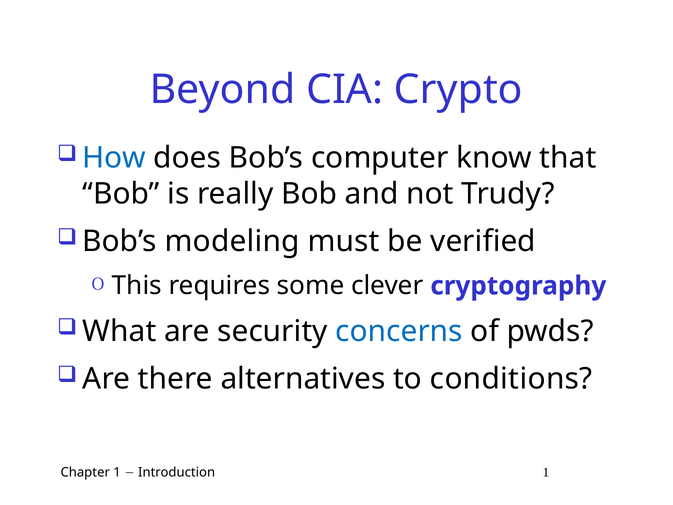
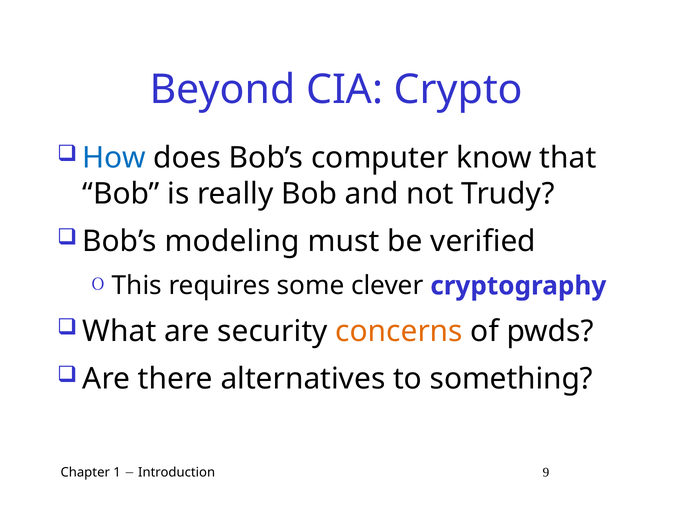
concerns colour: blue -> orange (399, 331)
conditions: conditions -> something (511, 379)
Introduction 1: 1 -> 9 (546, 472)
